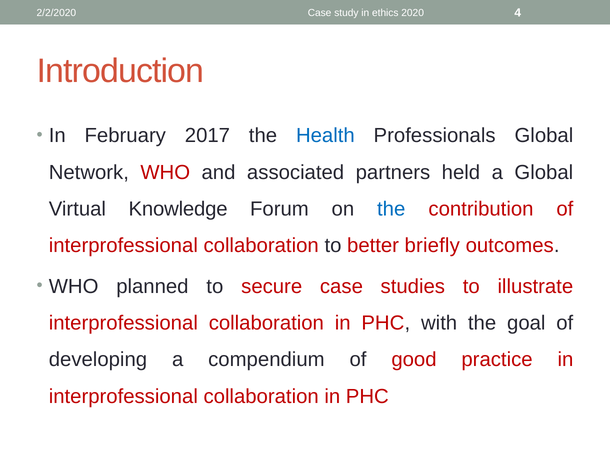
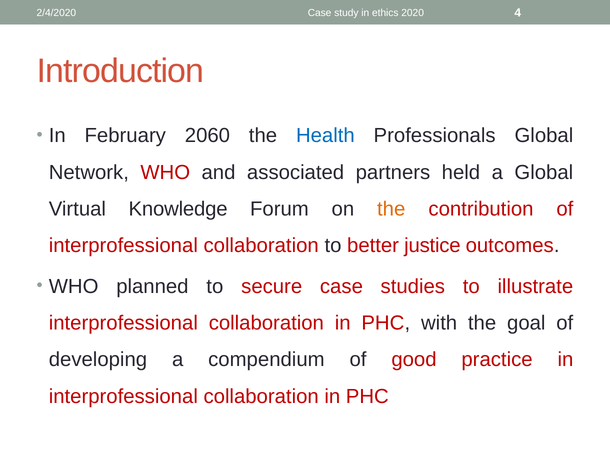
2/2/2020: 2/2/2020 -> 2/4/2020 (56, 13)
2017: 2017 -> 2060 (207, 136)
the colour: blue -> orange (391, 209)
briefly: briefly -> justice (432, 245)
